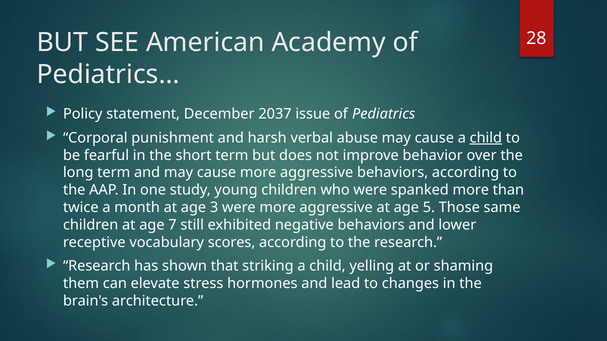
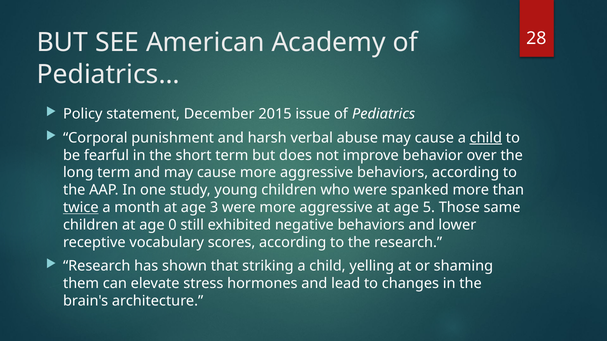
2037: 2037 -> 2015 (275, 114)
twice underline: none -> present (81, 208)
7: 7 -> 0 (173, 225)
